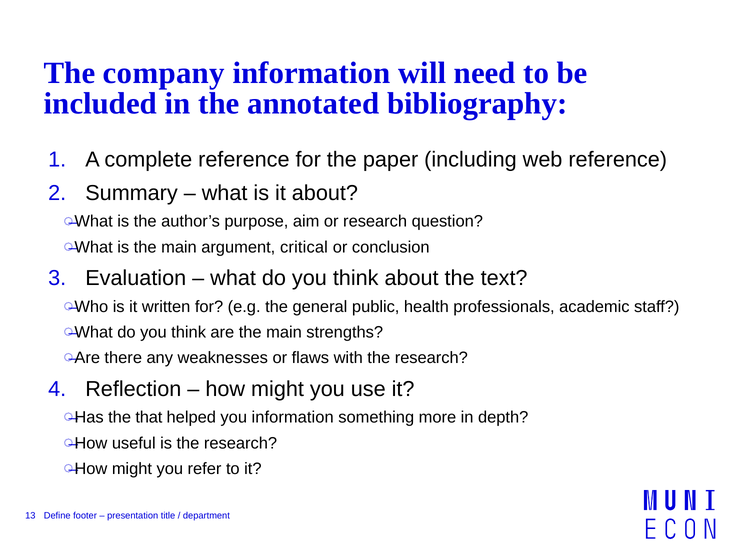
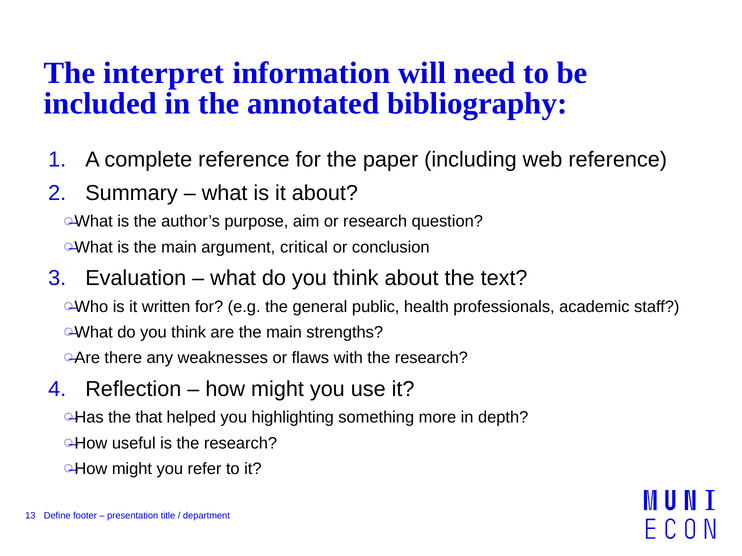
company: company -> interpret (164, 73)
you information: information -> highlighting (293, 418)
